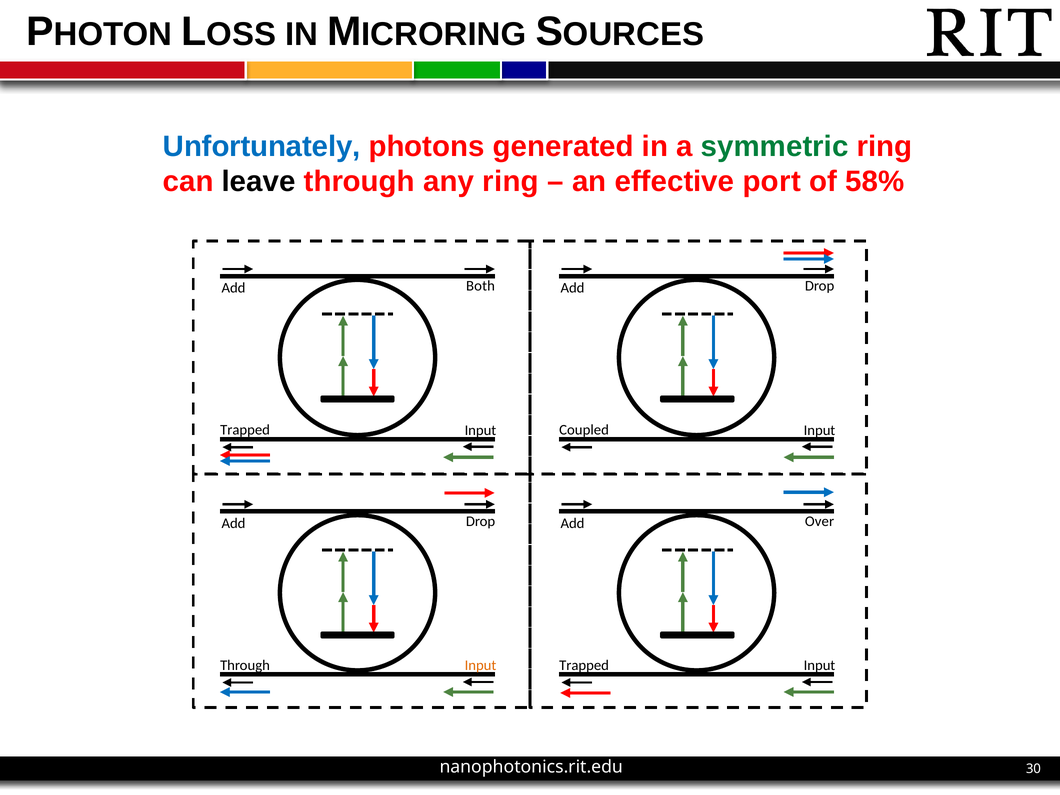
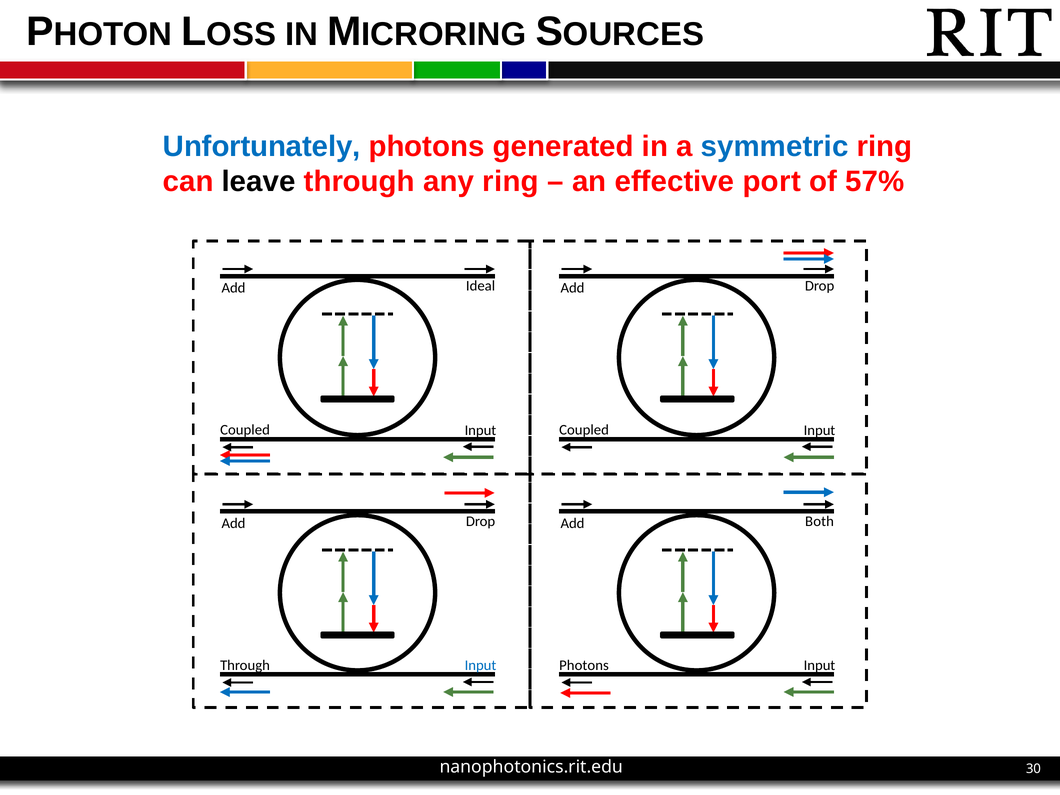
symmetric colour: green -> blue (775, 146)
58%: 58% -> 57% (875, 182)
Both: Both -> Ideal (481, 286)
Trapped: Trapped -> Coupled (245, 430)
Over: Over -> Both (820, 521)
Trapped: Trapped -> Photons (584, 665)
Input colour: orange -> blue (480, 666)
